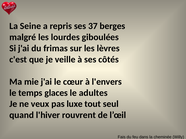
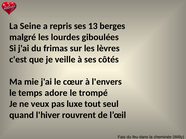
37: 37 -> 13 (93, 26)
glaces: glaces -> adore (56, 93)
adultes: adultes -> trompé (93, 93)
